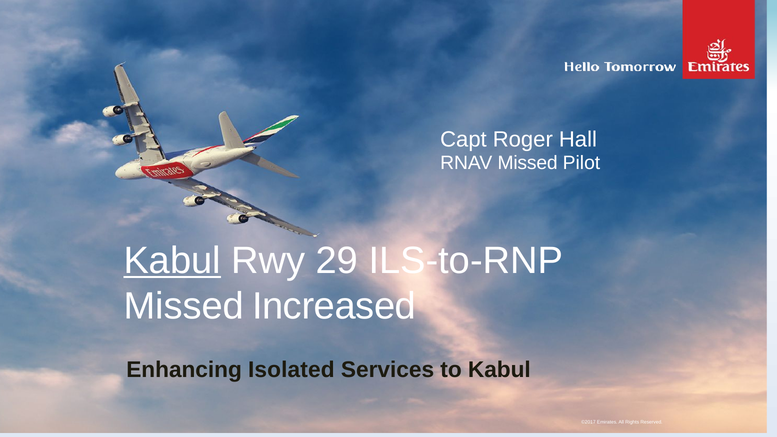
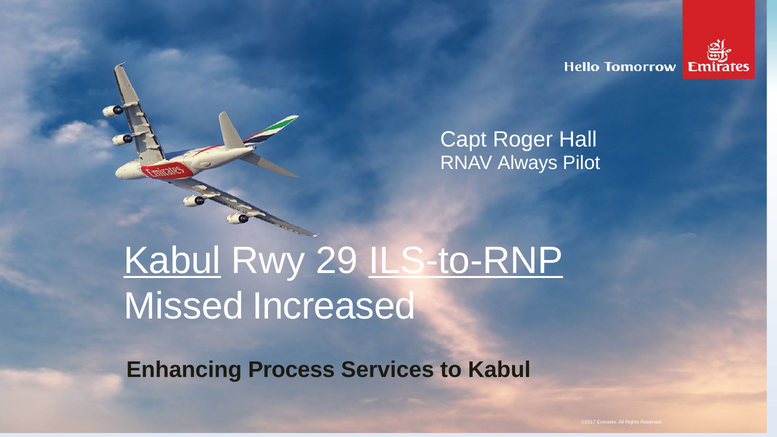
RNAV Missed: Missed -> Always (528, 163)
ILS-to-RNP underline: none -> present (466, 261)
Isolated: Isolated -> Process (292, 370)
